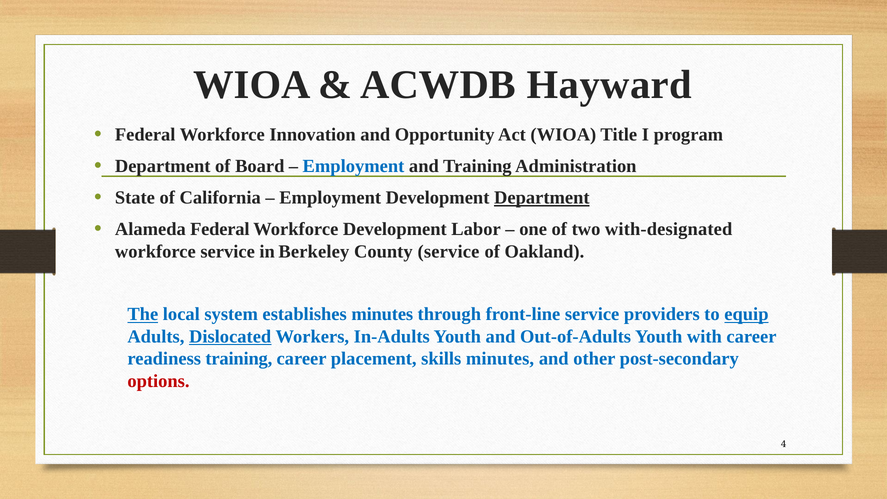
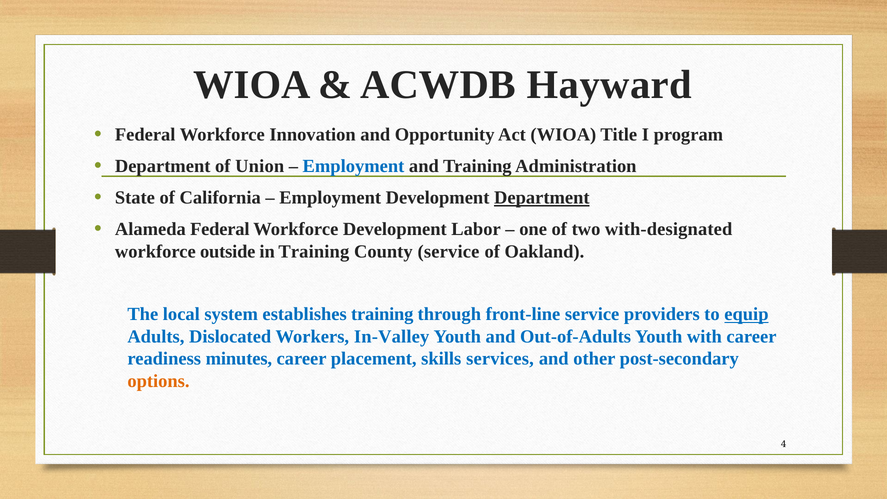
Board: Board -> Union (260, 166)
workforce service: service -> outside (228, 251)
in Berkeley: Berkeley -> Training (314, 251)
The underline: present -> none (143, 314)
establishes minutes: minutes -> training (382, 314)
Dislocated underline: present -> none (230, 337)
In-Adults: In-Adults -> In-Valley (392, 337)
readiness training: training -> minutes (239, 359)
skills minutes: minutes -> services (500, 359)
options colour: red -> orange (158, 381)
